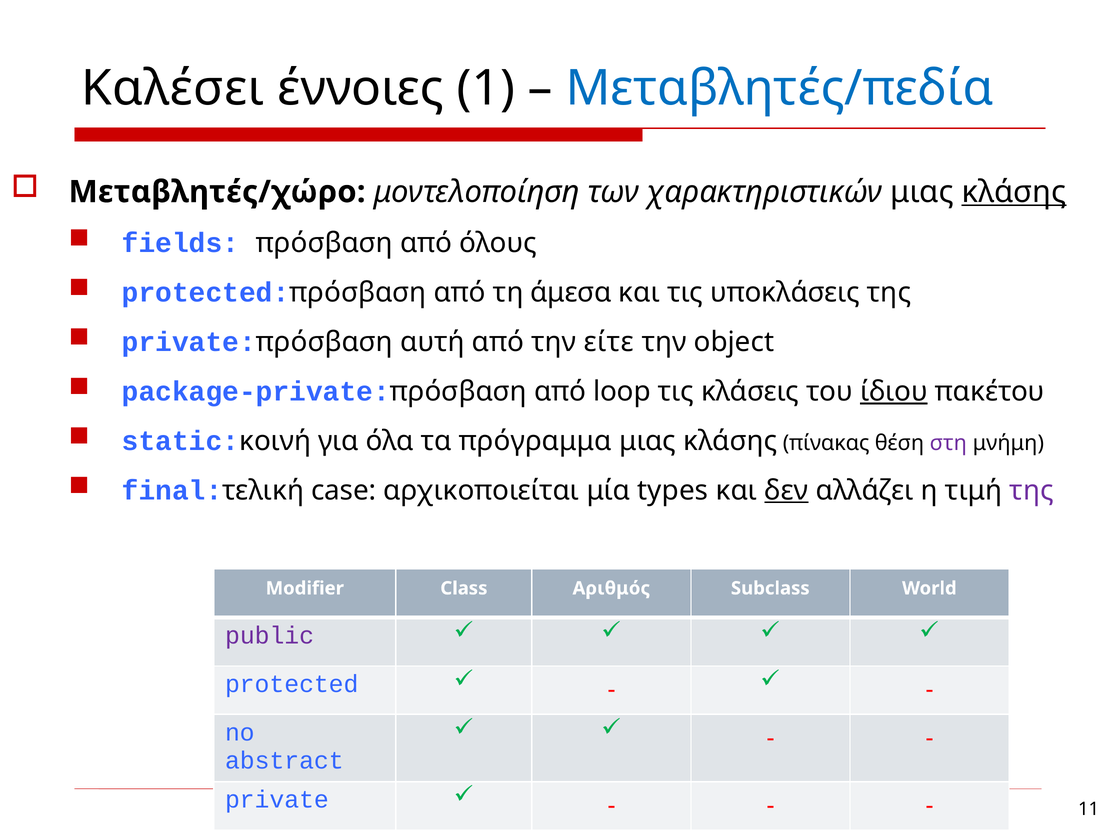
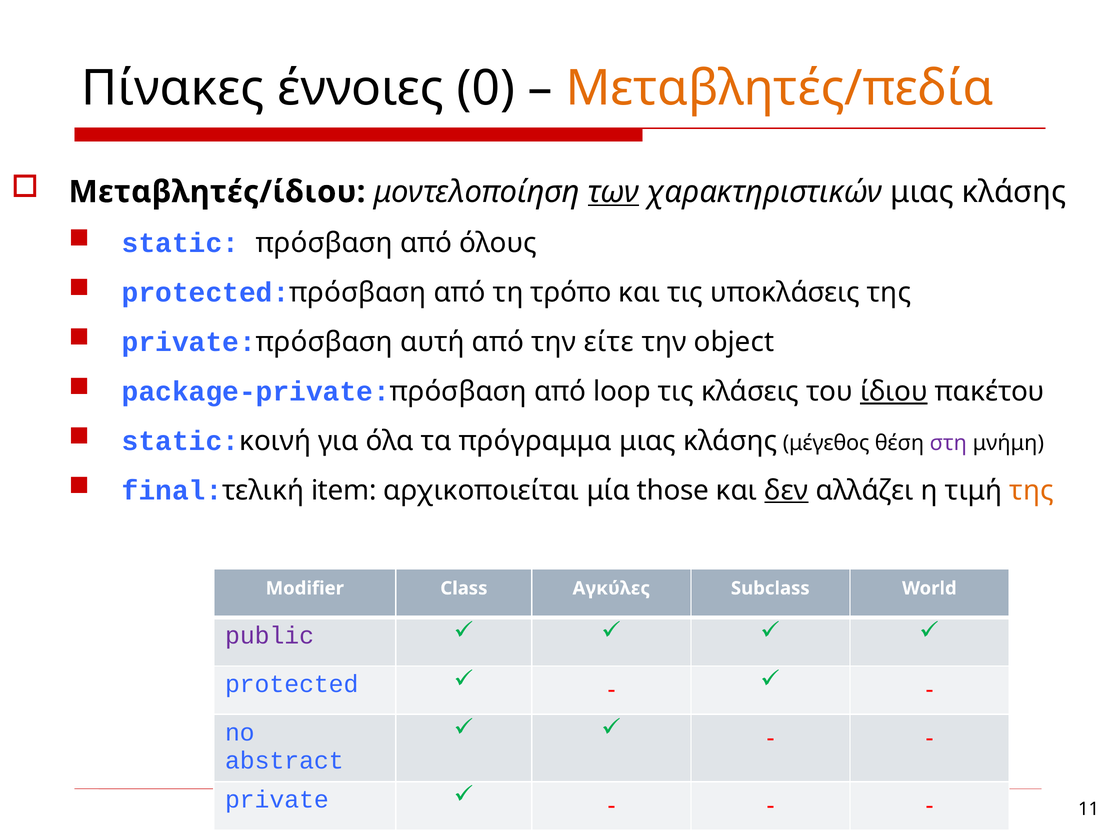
Καλέσει: Καλέσει -> Πίνακες (173, 88)
1: 1 -> 0 (486, 88)
Μεταβλητές/πεδία colour: blue -> orange (780, 88)
Μεταβλητές/χώρο: Μεταβλητές/χώρο -> Μεταβλητές/ίδιου (217, 192)
των underline: none -> present (613, 192)
κλάσης underline: present -> none (1014, 192)
fields: fields -> static (181, 243)
άμεσα: άμεσα -> τρόπο (571, 293)
πίνακας: πίνακας -> μέγεθος (826, 443)
case: case -> item (344, 490)
types: types -> those (673, 490)
της colour: purple -> orange (1032, 490)
Αριθμός: Αριθμός -> Αγκύλες (611, 588)
